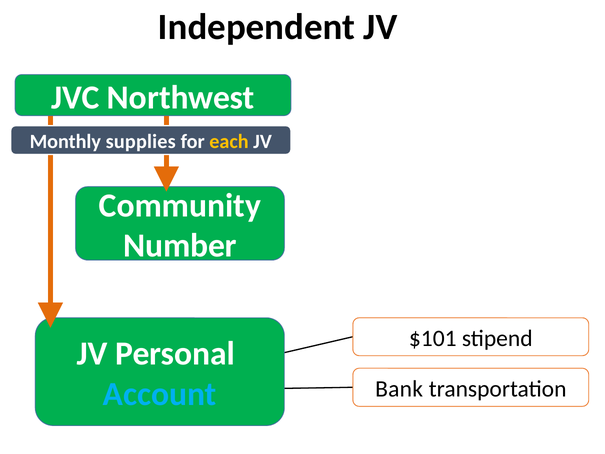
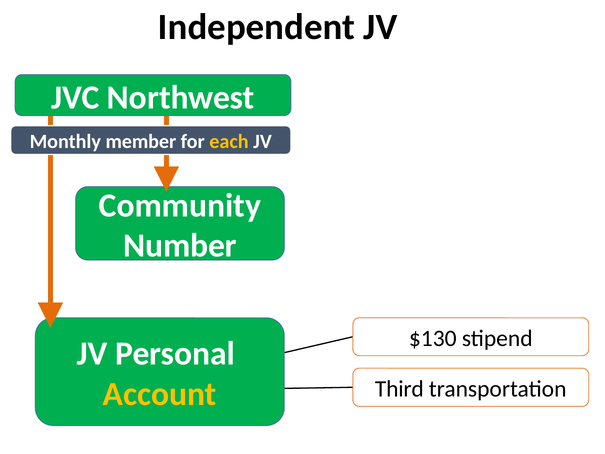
supplies: supplies -> member (141, 141)
$101: $101 -> $130 (433, 338)
Bank: Bank -> Third (399, 389)
Account colour: light blue -> yellow (160, 394)
